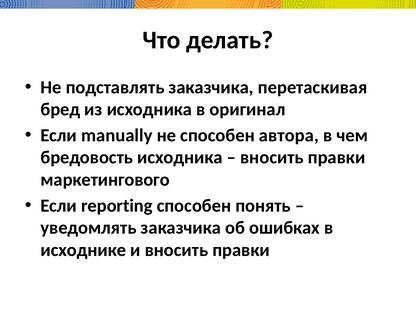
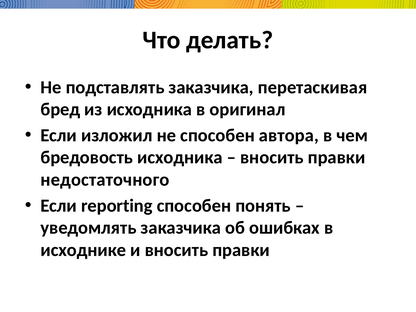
manually: manually -> изложил (117, 135)
маркетингового: маркетингового -> недостаточного (105, 180)
